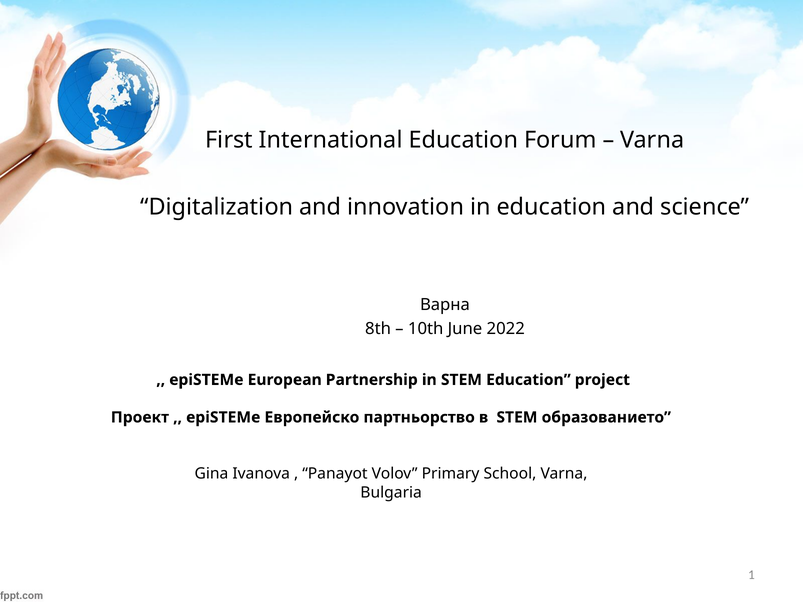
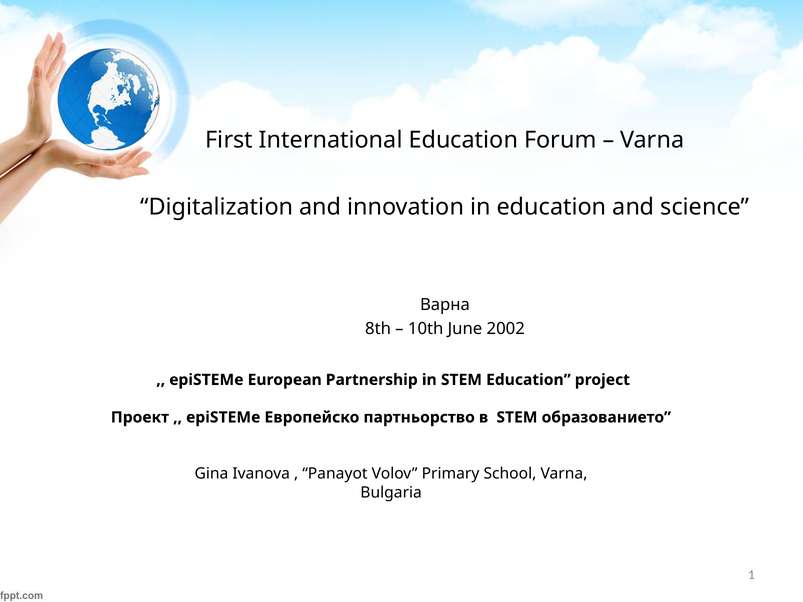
2022: 2022 -> 2002 (506, 329)
